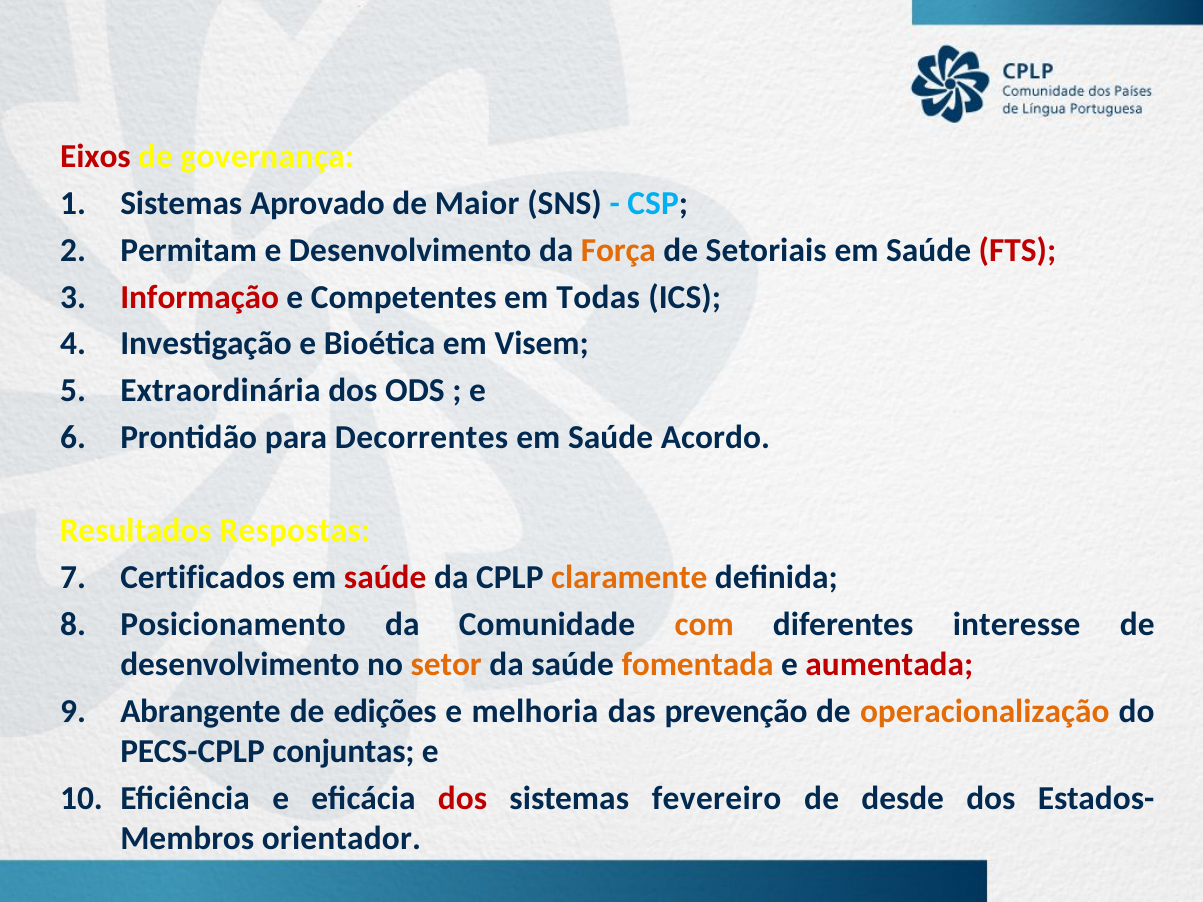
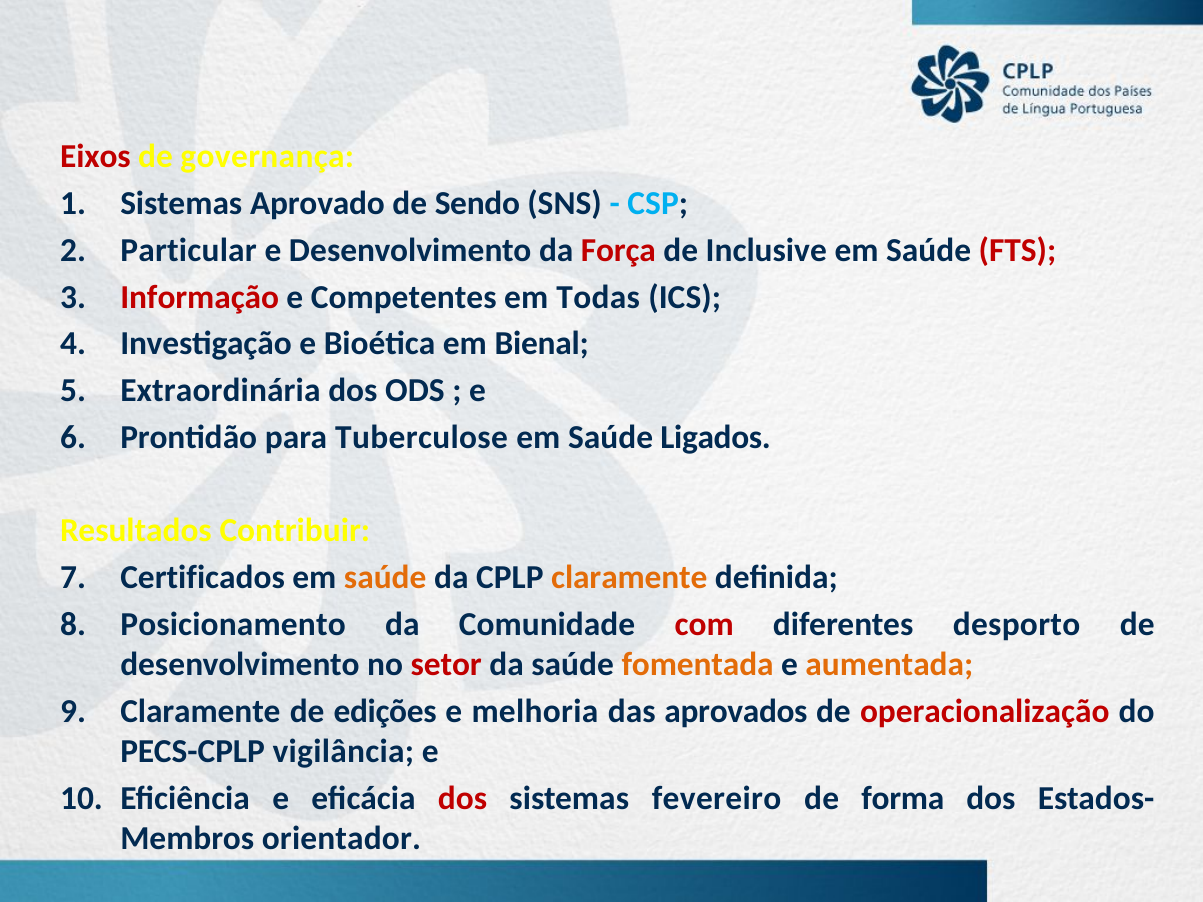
Maior: Maior -> Sendo (477, 203)
Permitam: Permitam -> Particular (189, 250)
Força colour: orange -> red (618, 250)
Setoriais: Setoriais -> Inclusive (766, 250)
Visem: Visem -> Bienal (542, 344)
Decorrentes: Decorrentes -> Tuberculose (422, 437)
Acordo: Acordo -> Ligados (716, 437)
Respostas: Respostas -> Contribuir (295, 531)
saúde colour: red -> orange (385, 578)
com colour: orange -> red (704, 625)
interesse: interesse -> desporto (1017, 625)
setor colour: orange -> red (446, 665)
aumentada colour: red -> orange (889, 665)
Abrangente: Abrangente -> Claramente (200, 712)
prevenção: prevenção -> aprovados (736, 712)
operacionalização colour: orange -> red (985, 712)
conjuntas: conjuntas -> vigilância (343, 752)
desde: desde -> forma (903, 798)
